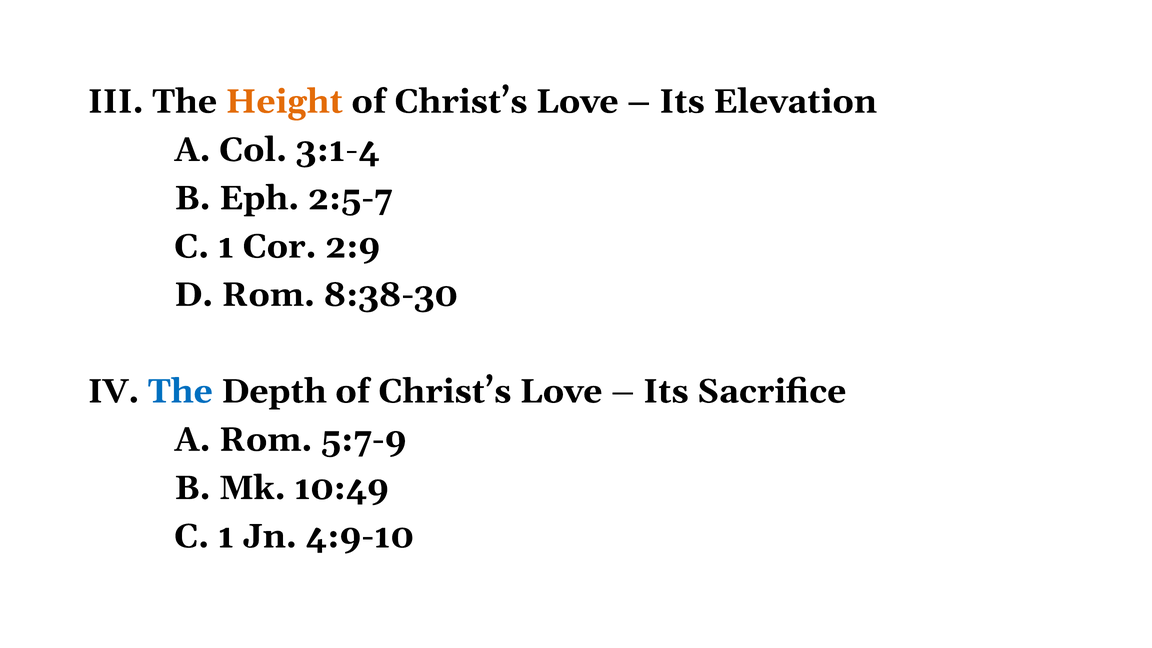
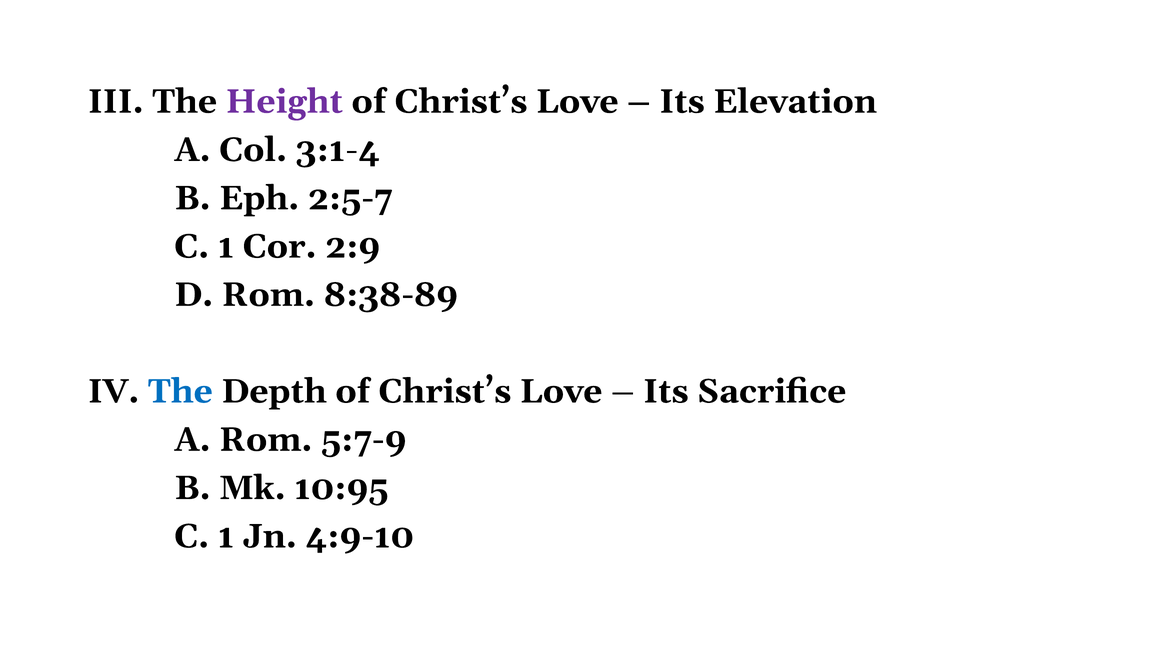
Height colour: orange -> purple (284, 102)
8:38-30: 8:38-30 -> 8:38-89 (391, 295)
10:49: 10:49 -> 10:95 (341, 488)
